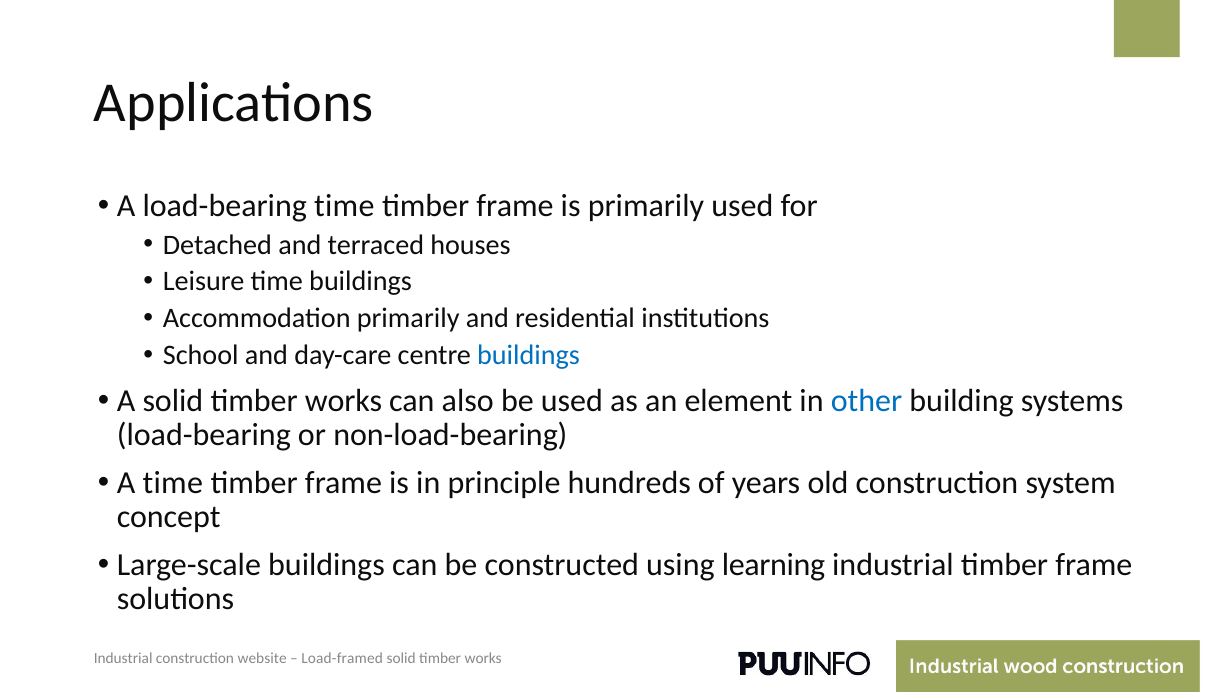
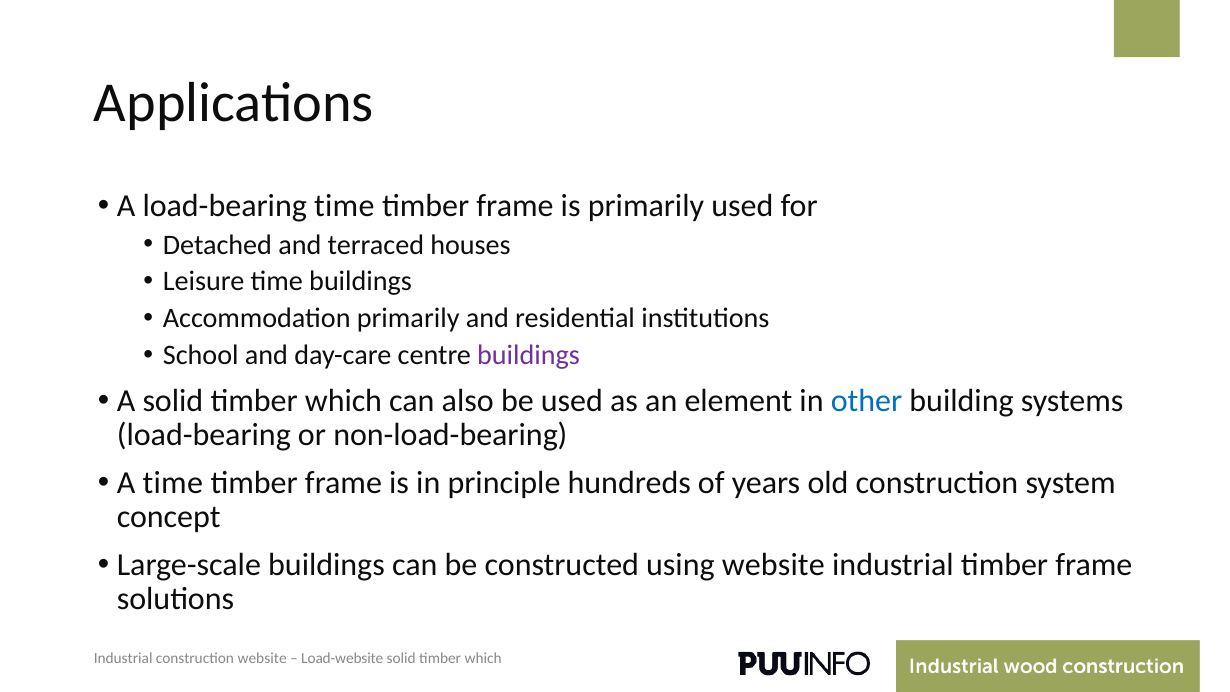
buildings colour: blue -> purple (529, 355)
A solid timber works: works -> which (344, 401)
using learning: learning -> website (773, 565)
Load-framed: Load-framed -> Load-website (342, 659)
works: works -> which (483, 659)
